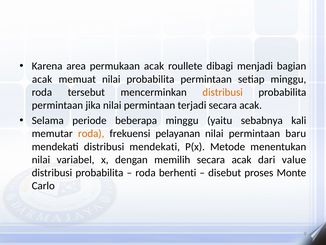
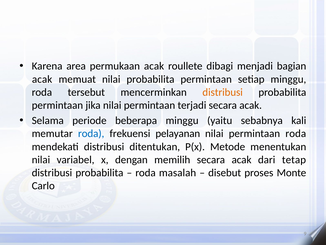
roda colour: orange -> blue (91, 133)
permintaan baru: baru -> roda (296, 133)
distribusi mendekati: mendekati -> ditentukan (155, 146)
value: value -> tetap (294, 159)
berhenti: berhenti -> masalah (178, 172)
